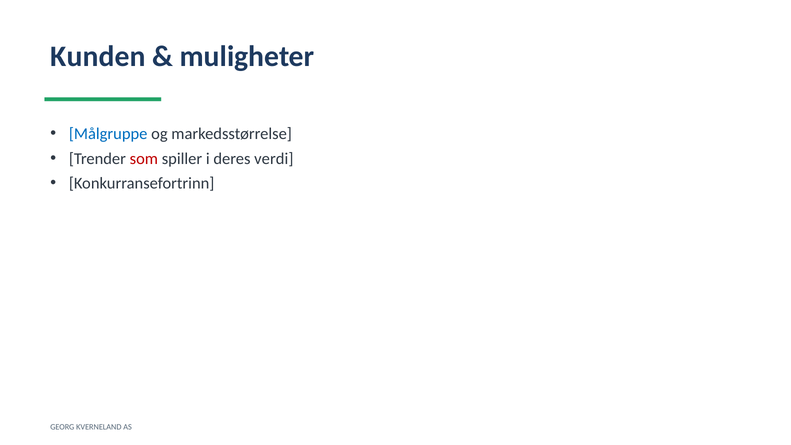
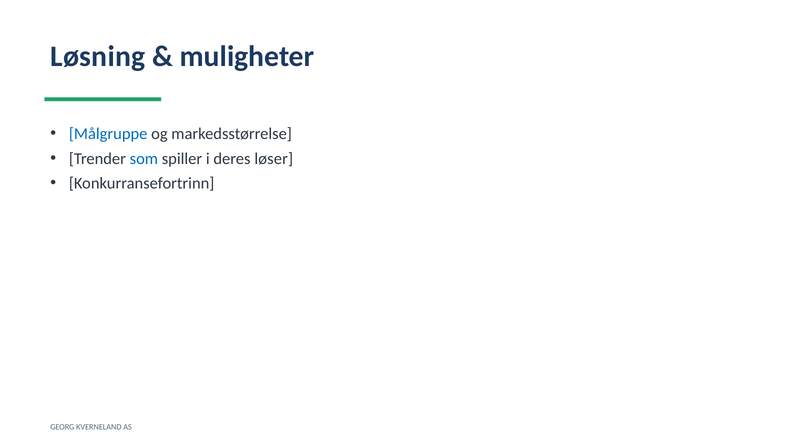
Kunden: Kunden -> Løsning (98, 56)
som colour: red -> blue (144, 159)
verdi: verdi -> løser (274, 159)
